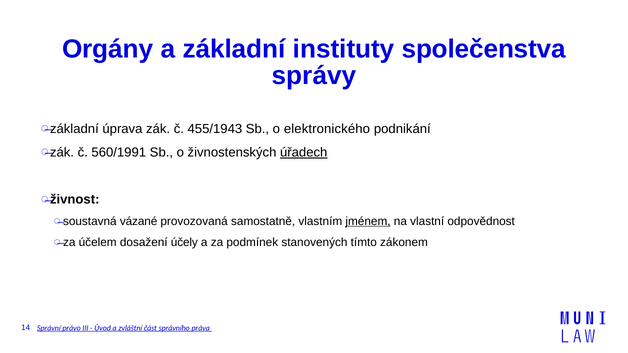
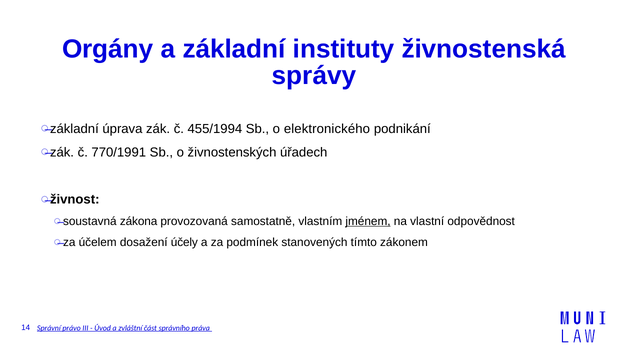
společenstva: společenstva -> živnostenská (484, 49)
455/1943: 455/1943 -> 455/1994 (215, 129)
560/1991: 560/1991 -> 770/1991 (119, 152)
úřadech underline: present -> none (304, 152)
vázané: vázané -> zákona (139, 221)
